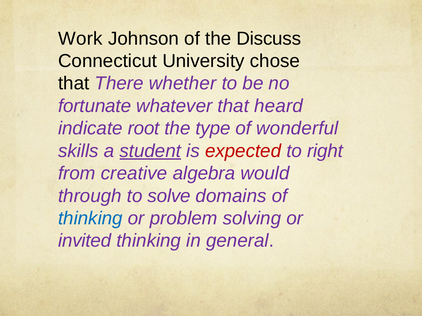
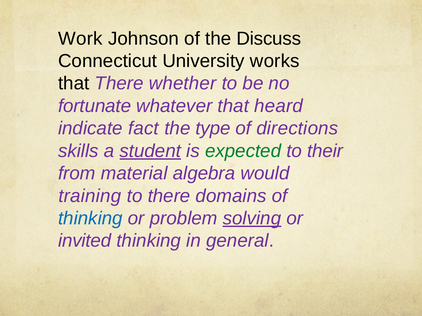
chose: chose -> works (275, 61)
root: root -> fact (143, 129)
wonderful: wonderful -> directions (297, 129)
expected colour: red -> green (243, 151)
right: right -> their (325, 151)
creative: creative -> material (134, 174)
through: through -> training (90, 196)
to solve: solve -> there (169, 196)
solving underline: none -> present (252, 219)
